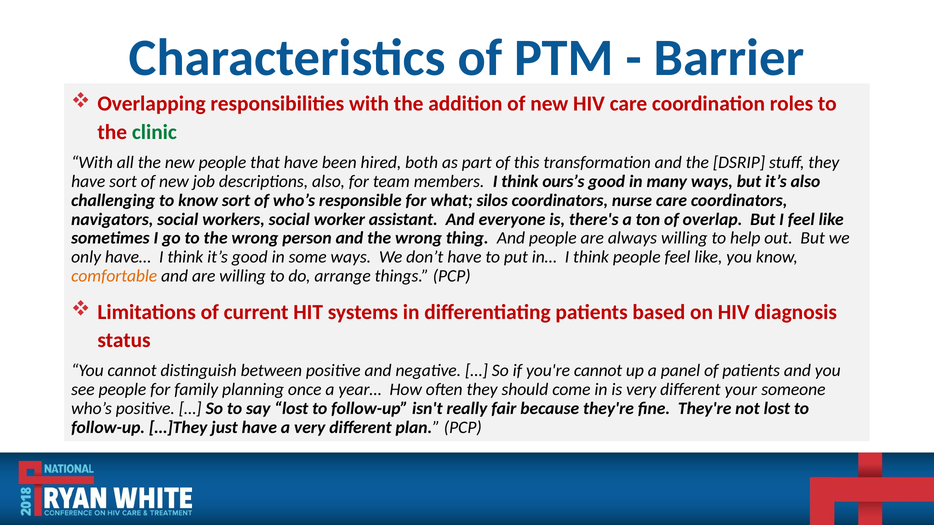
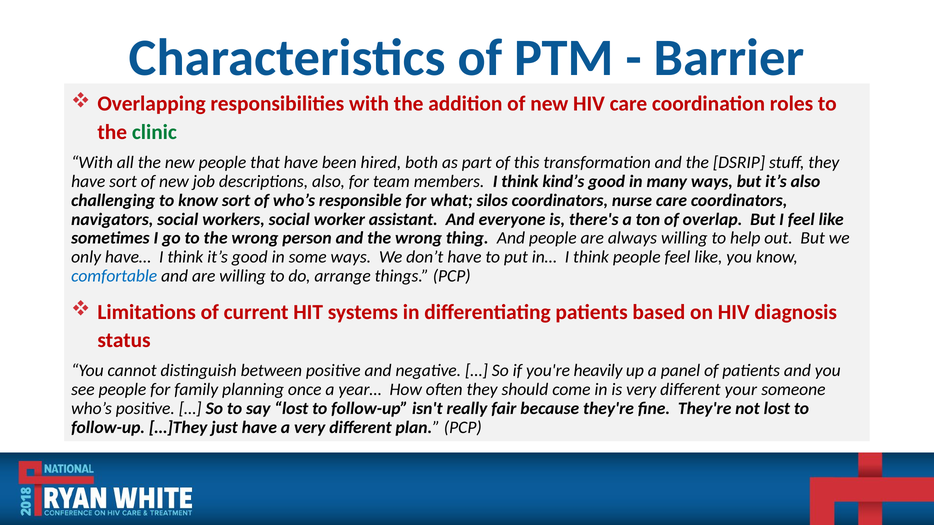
ours’s: ours’s -> kind’s (563, 182)
comfortable colour: orange -> blue (114, 276)
you're cannot: cannot -> heavily (598, 371)
